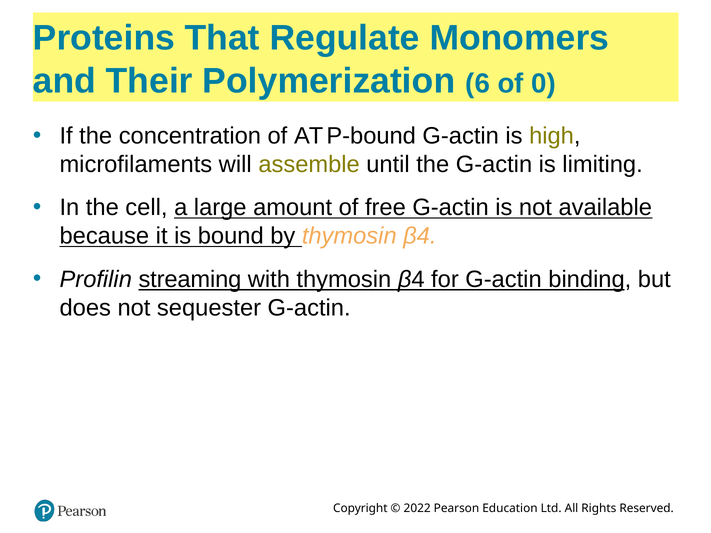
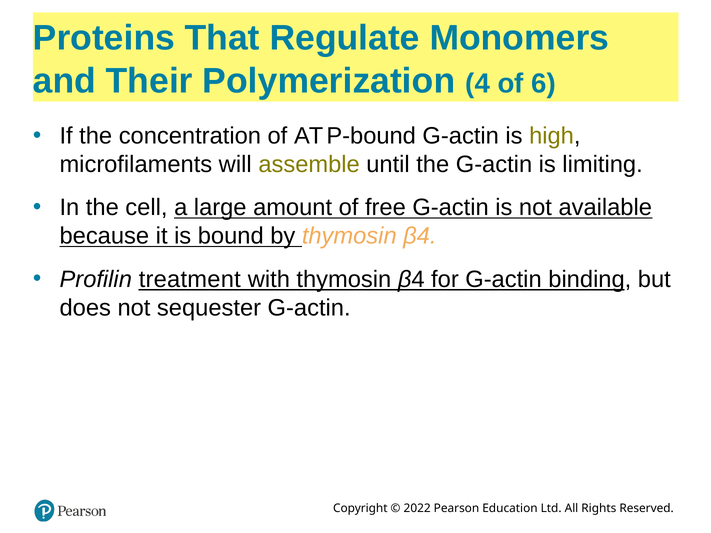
6: 6 -> 4 (478, 83)
0: 0 -> 6 (544, 83)
streaming: streaming -> treatment (190, 279)
